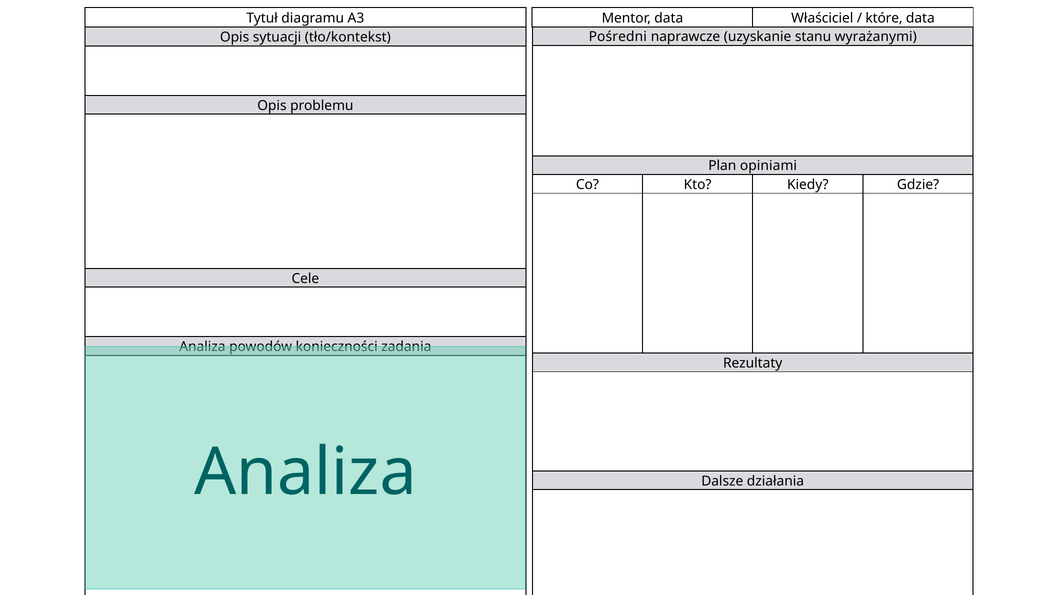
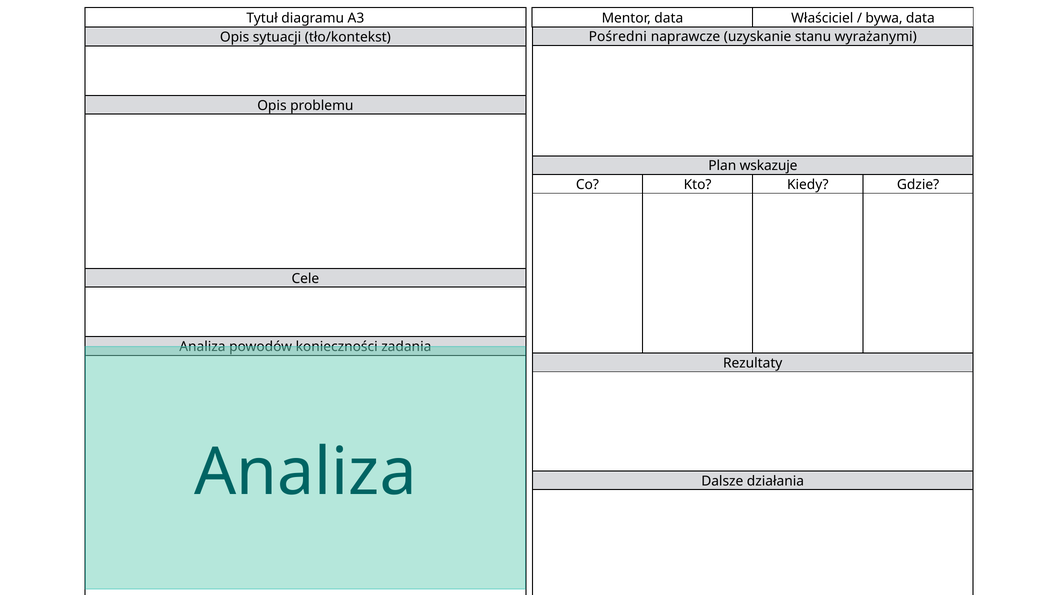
które: które -> bywa (884, 18)
opiniami: opiniami -> wskazuje (769, 166)
